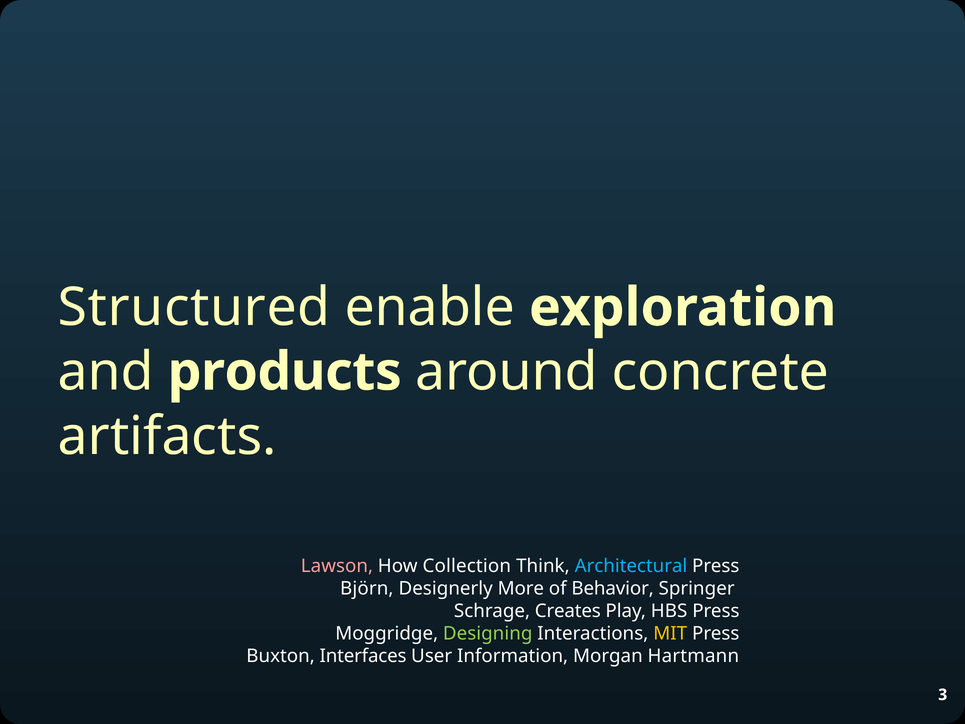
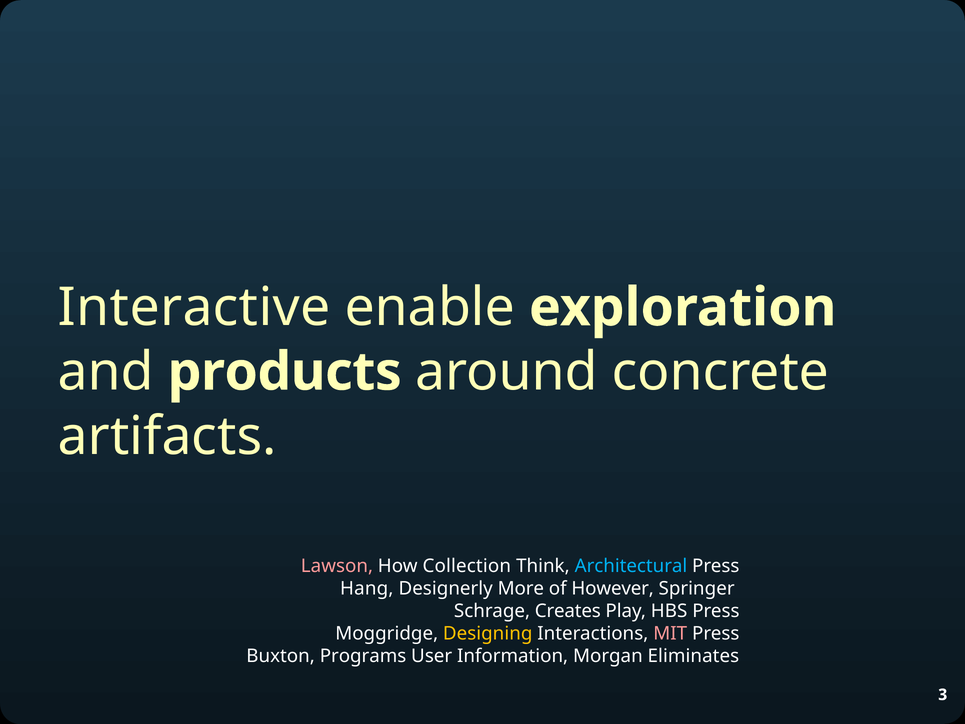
Structured: Structured -> Interactive (194, 308)
Björn: Björn -> Hang (367, 588)
Behavior: Behavior -> However (613, 588)
Designing colour: light green -> yellow (488, 634)
MIT colour: yellow -> pink (670, 634)
Interfaces: Interfaces -> Programs (363, 656)
Hartmann: Hartmann -> Eliminates (693, 656)
